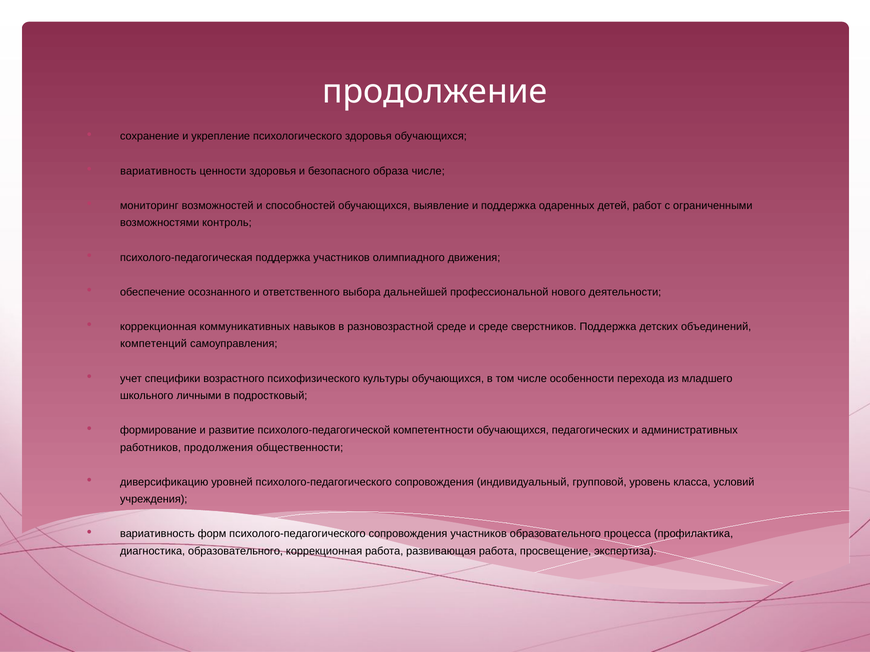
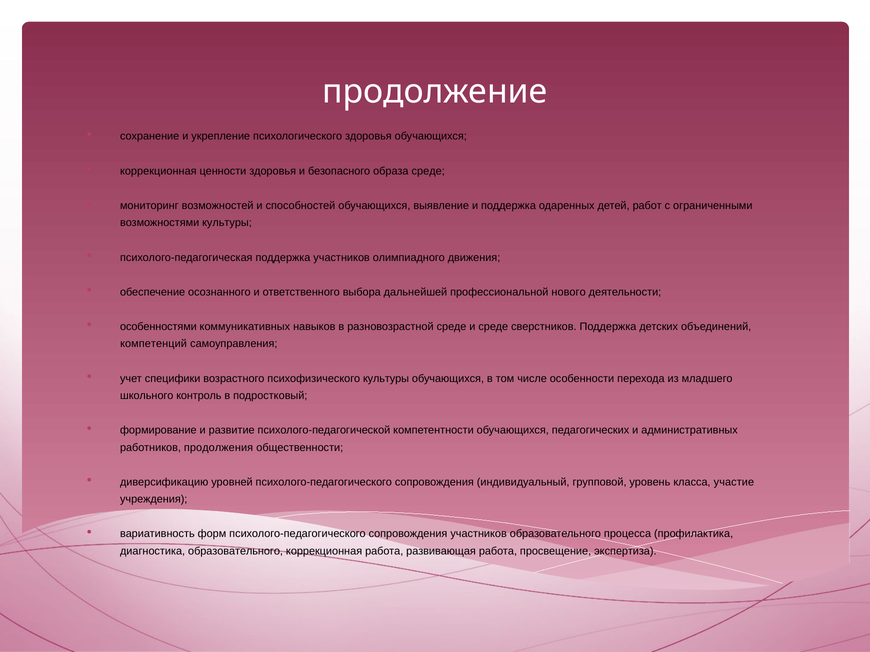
вариативность: вариативность -> коррекционная (158, 171)
образа числе: числе -> среде (428, 171)
возможностями контроль: контроль -> культуры (227, 223)
коррекционная: коррекционная -> особенностями (158, 327)
личными: личными -> контроль (199, 396)
условий: условий -> участие (734, 482)
